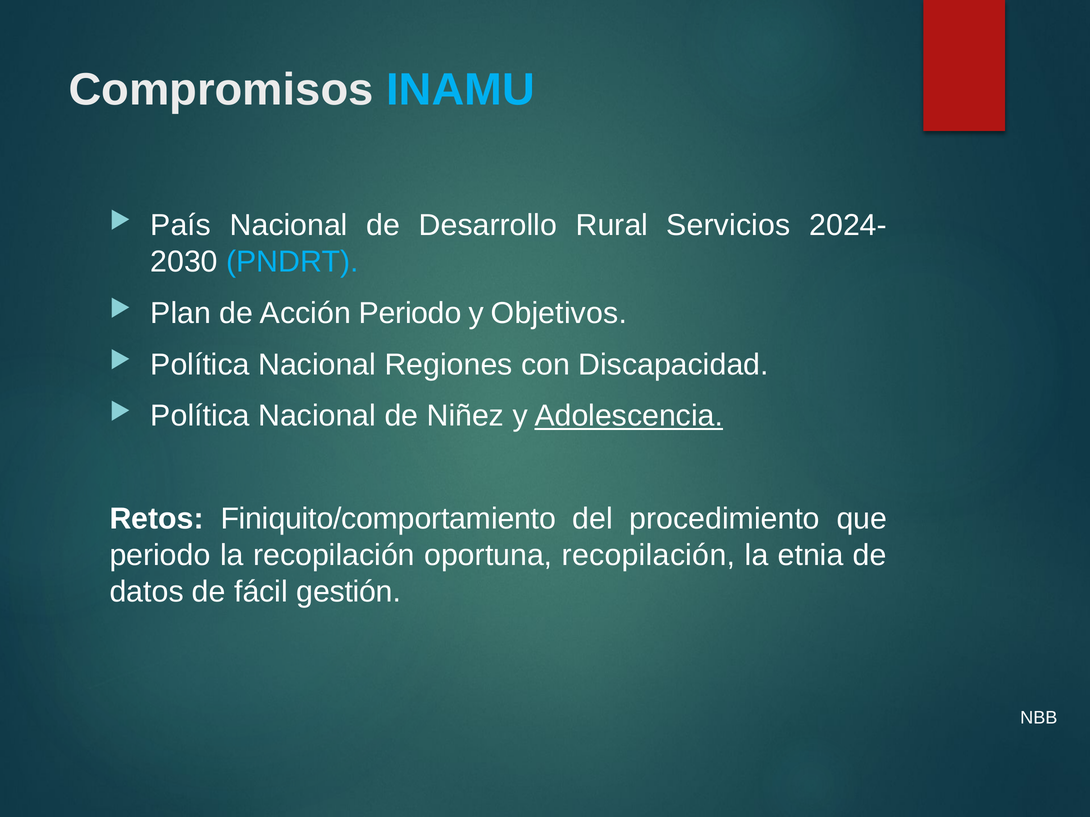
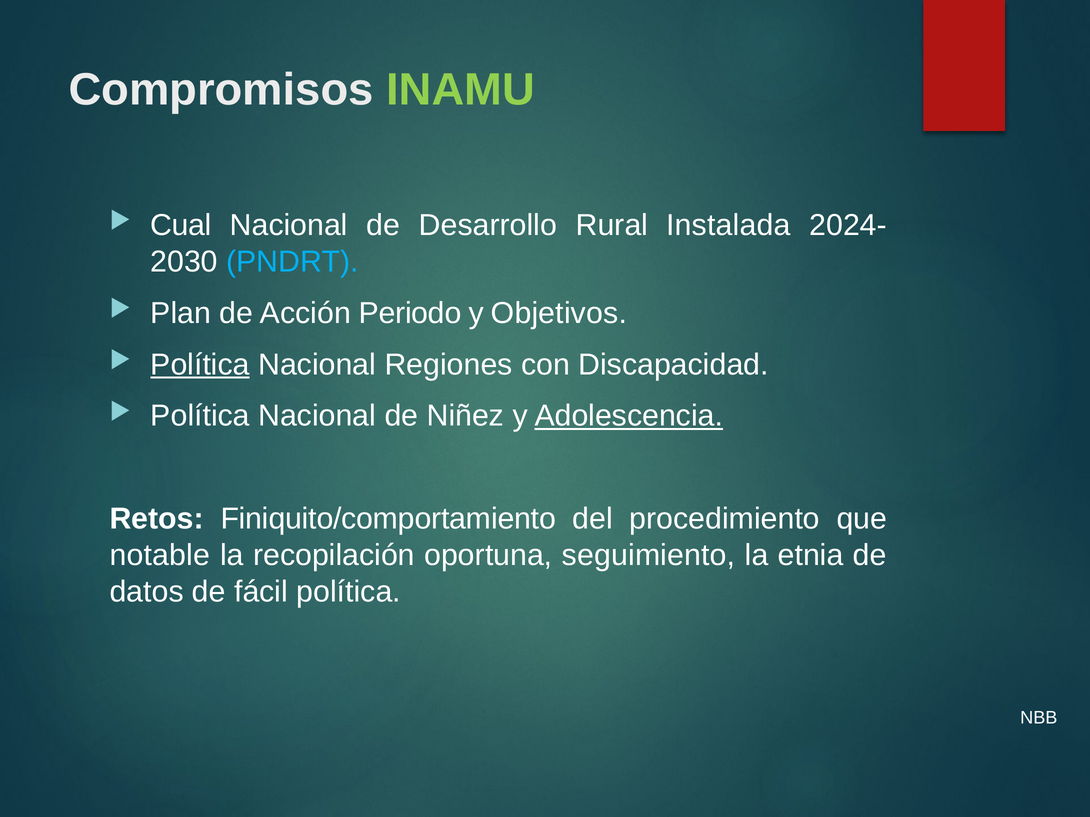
INAMU colour: light blue -> light green (461, 90)
País: País -> Cual (181, 225)
Servicios: Servicios -> Instalada (728, 225)
Política underline: none -> present (200, 365)
periodo: periodo -> notable (160, 556)
oportuna recopilación: recopilación -> seguimiento (649, 556)
fácil gestión: gestión -> política (349, 592)
